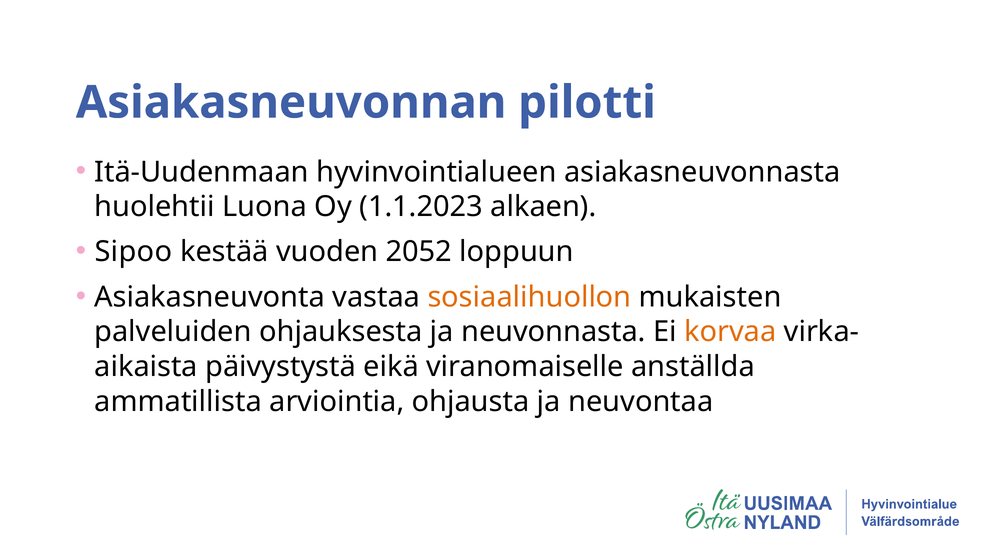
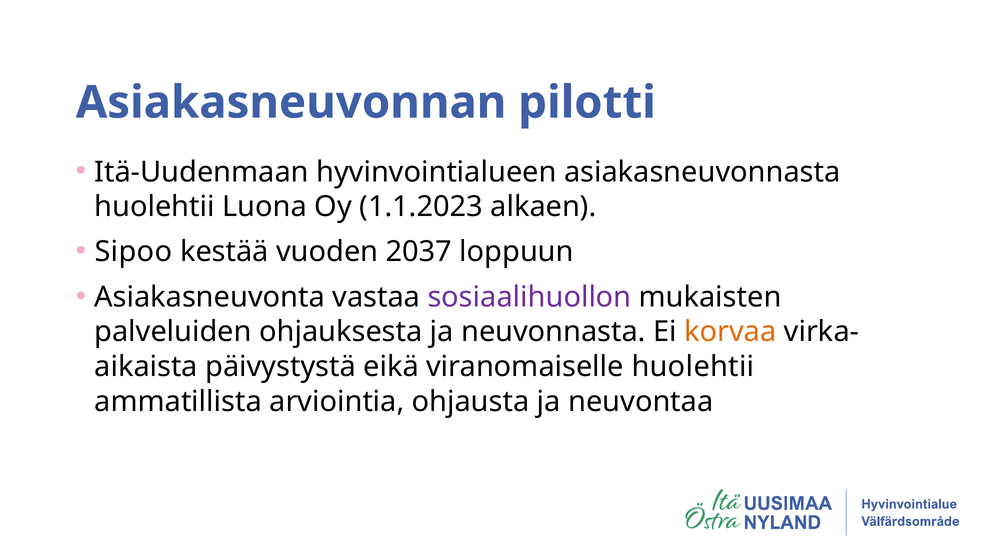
2052: 2052 -> 2037 (419, 252)
sosiaalihuollon colour: orange -> purple (529, 297)
viranomaiselle anställda: anställda -> huolehtii (693, 367)
